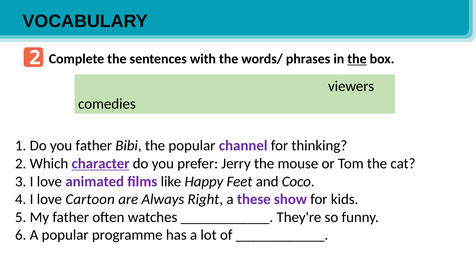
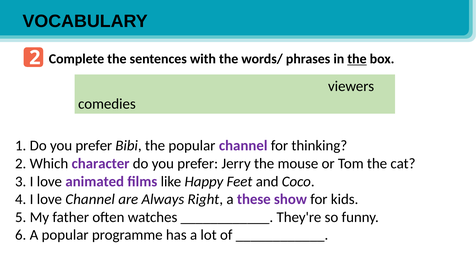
1 Do you father: father -> prefer (94, 146)
character underline: present -> none (101, 163)
love Cartoon: Cartoon -> Channel (90, 199)
